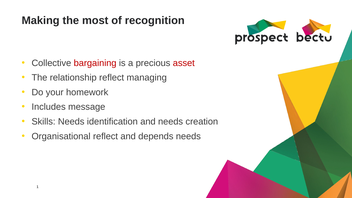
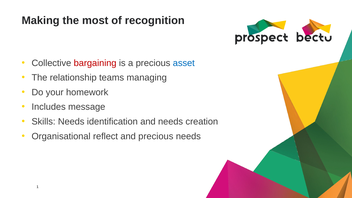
asset colour: red -> blue (184, 63)
relationship reflect: reflect -> teams (112, 78)
and depends: depends -> precious (156, 136)
